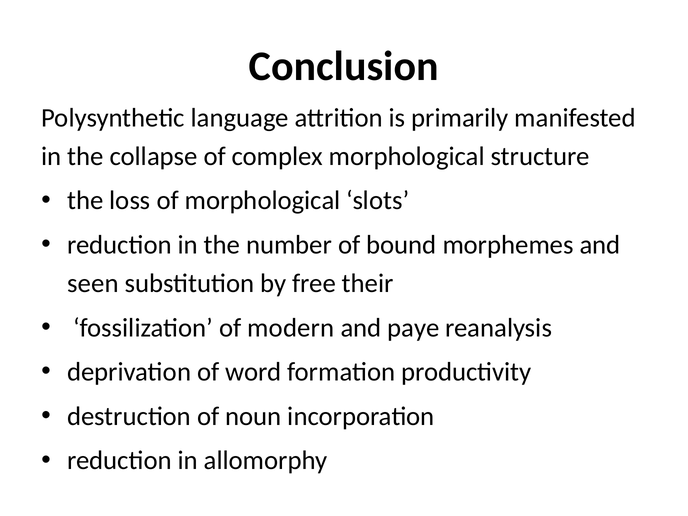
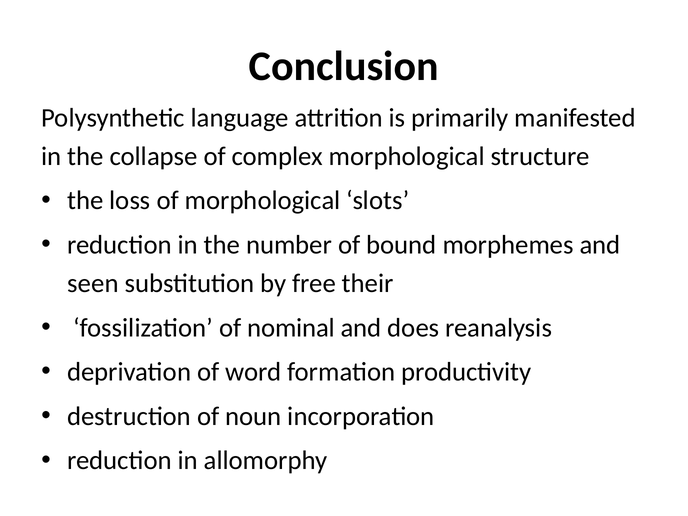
modern: modern -> nominal (291, 328)
paye: paye -> does (413, 328)
